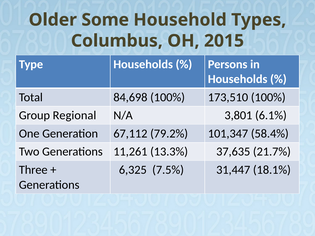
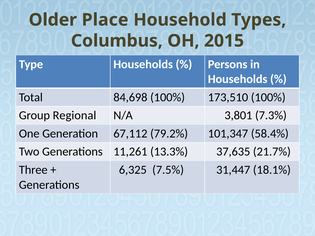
Some: Some -> Place (105, 20)
6.1%: 6.1% -> 7.3% (271, 116)
